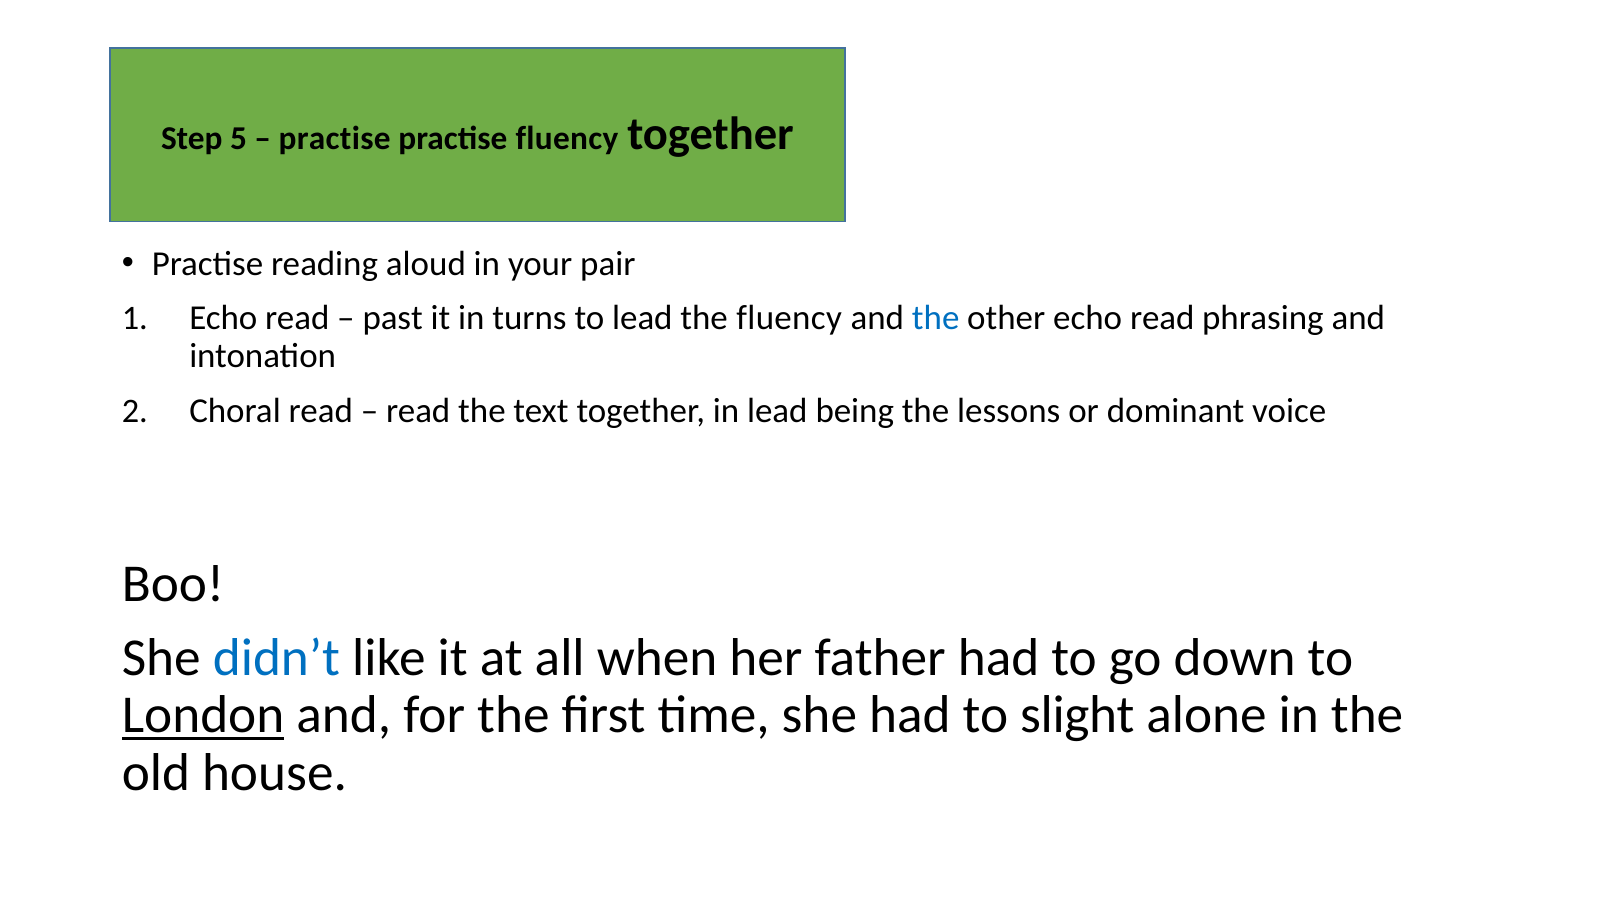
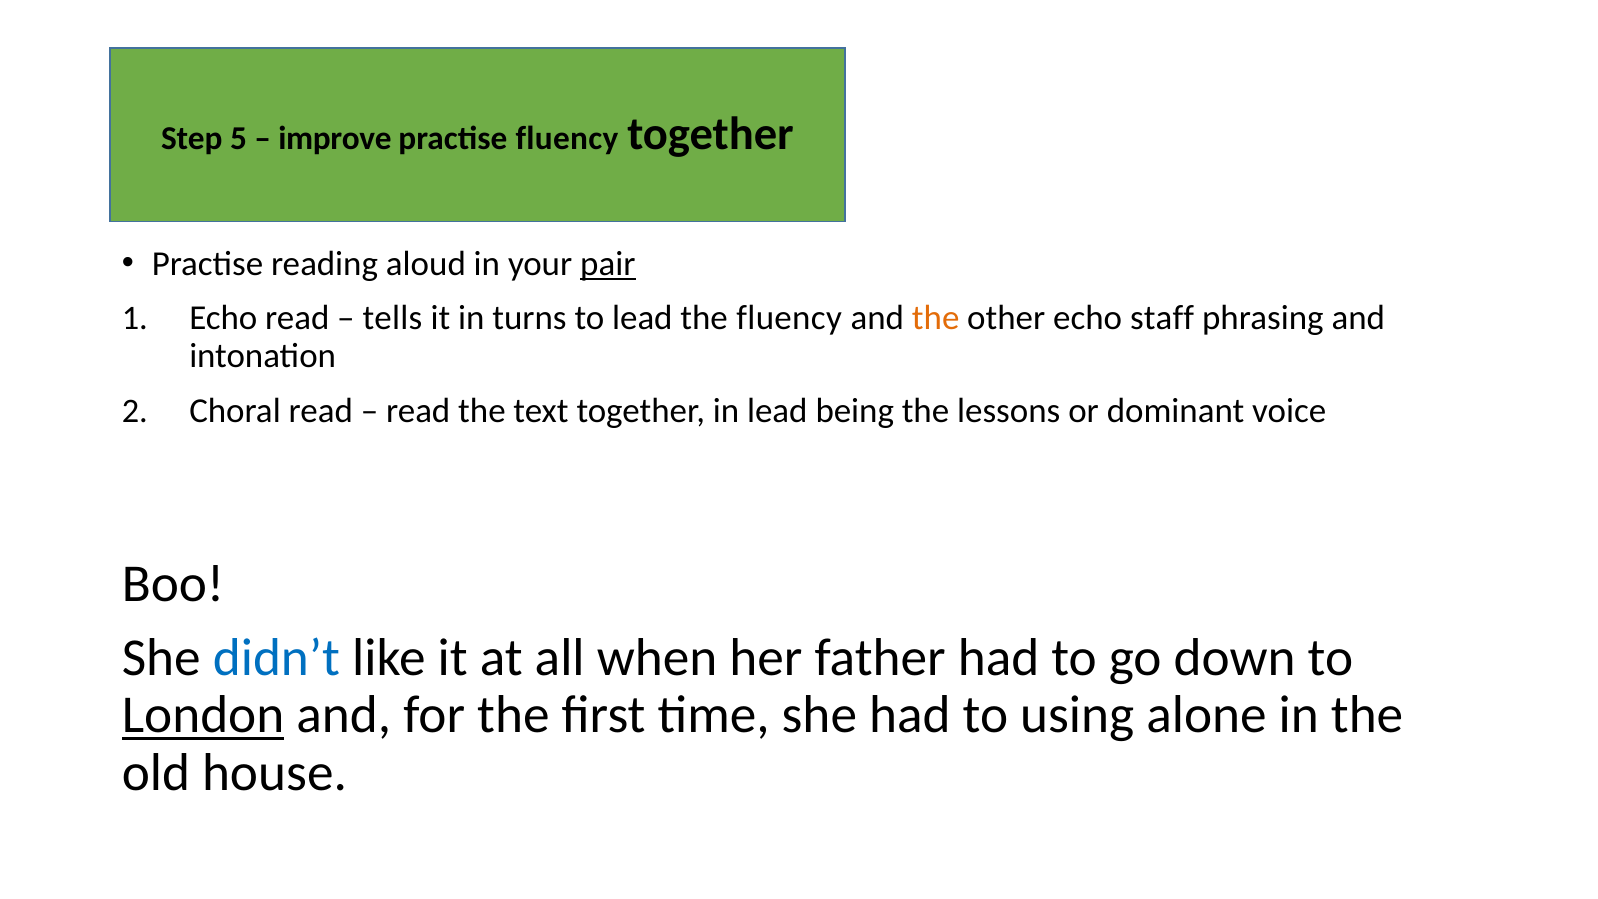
practise: practise -> improve (335, 139)
pair underline: none -> present (608, 264)
past: past -> tells (392, 318)
the colour: blue -> orange (936, 318)
other echo read: read -> staff (1162, 318)
slight: slight -> using (1077, 715)
